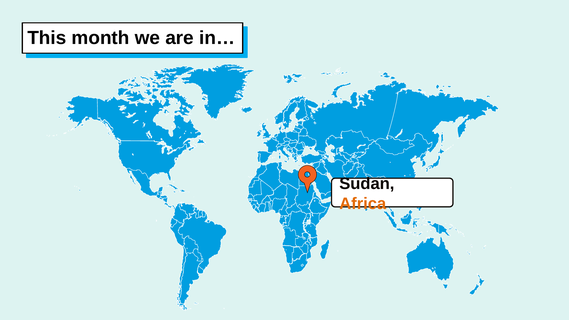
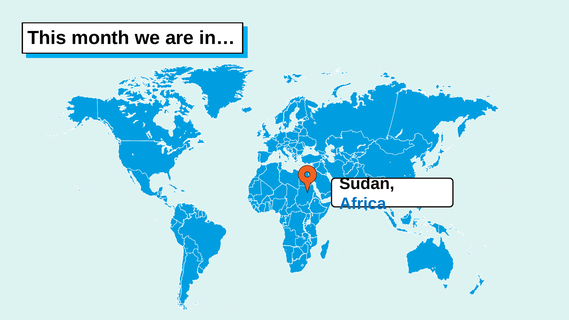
Africa colour: orange -> blue (363, 204)
